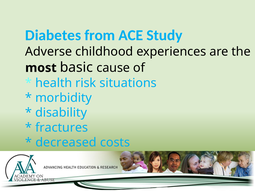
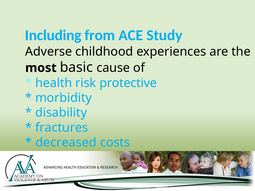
Diabetes: Diabetes -> Including (53, 35)
situations: situations -> protective (128, 83)
